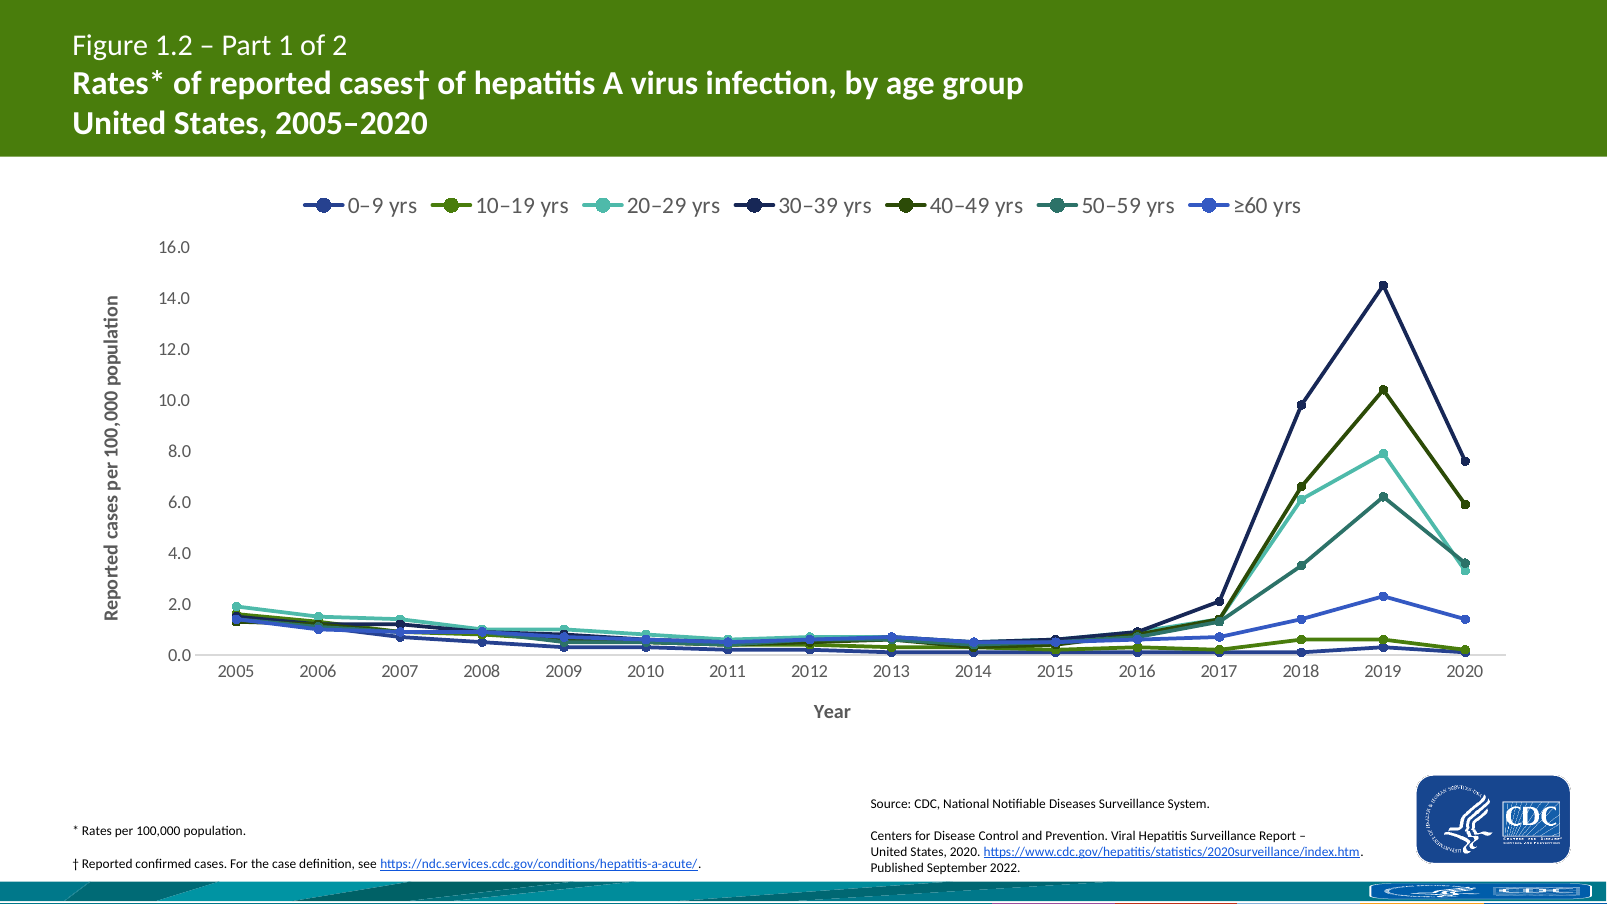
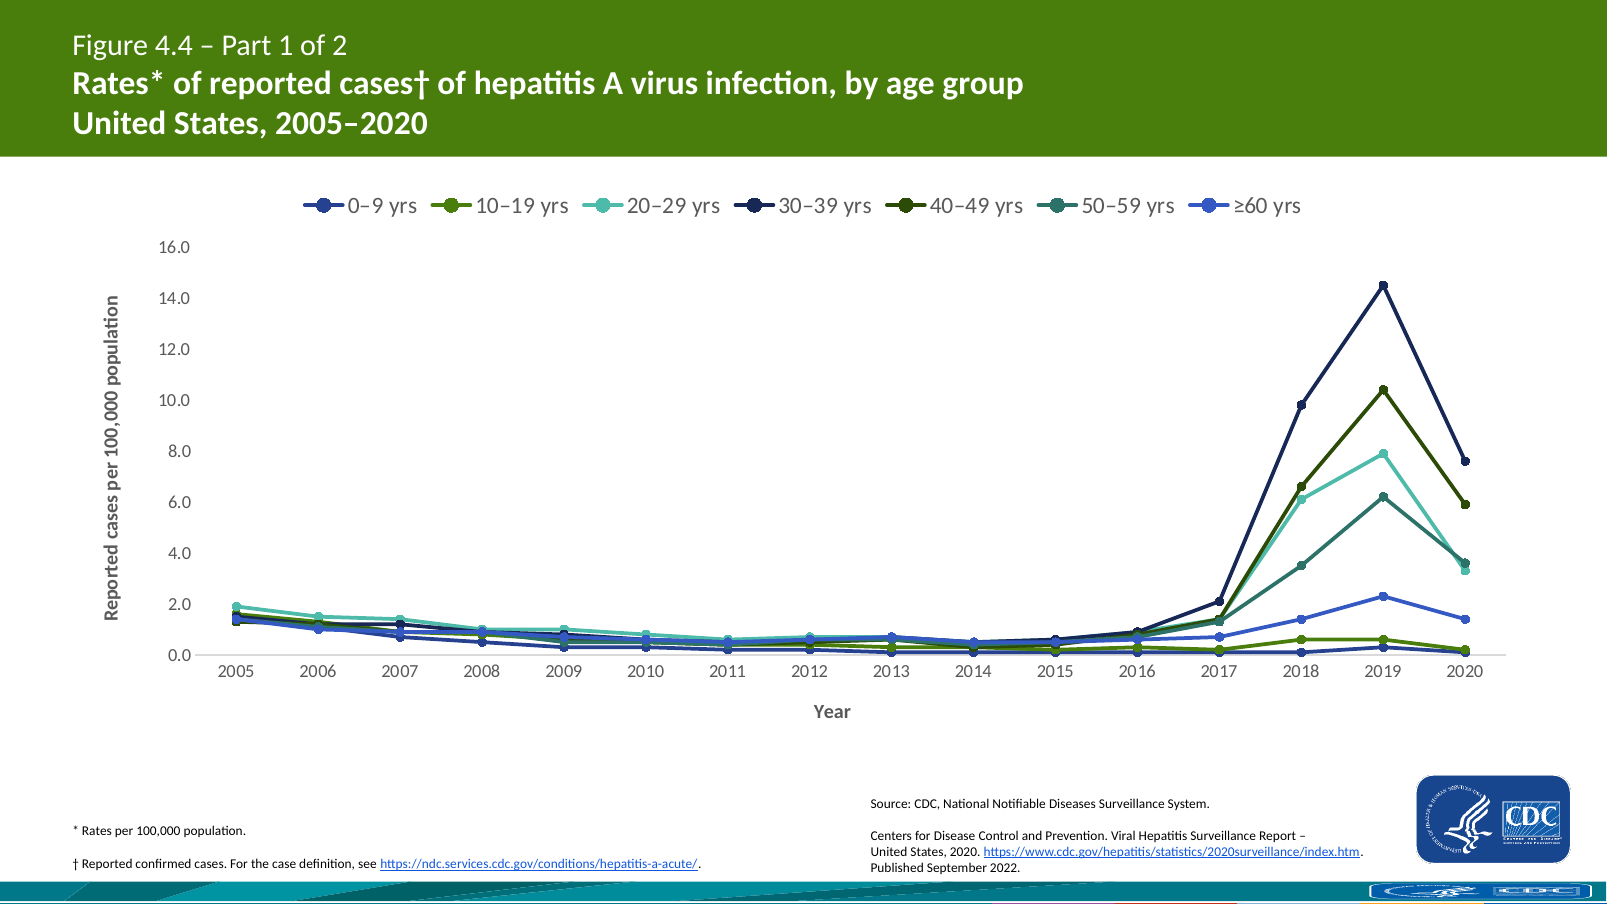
1.2: 1.2 -> 4.4 (174, 45)
